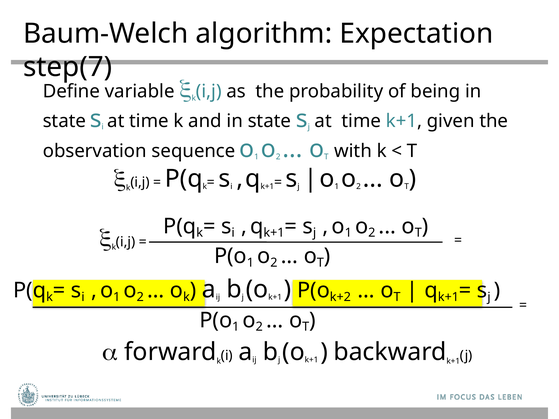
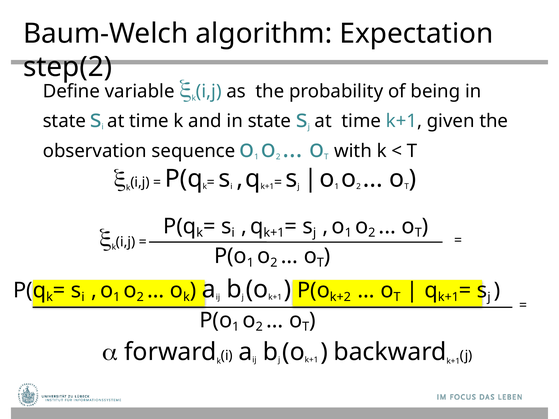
step(7: step(7 -> step(2 (68, 67)
